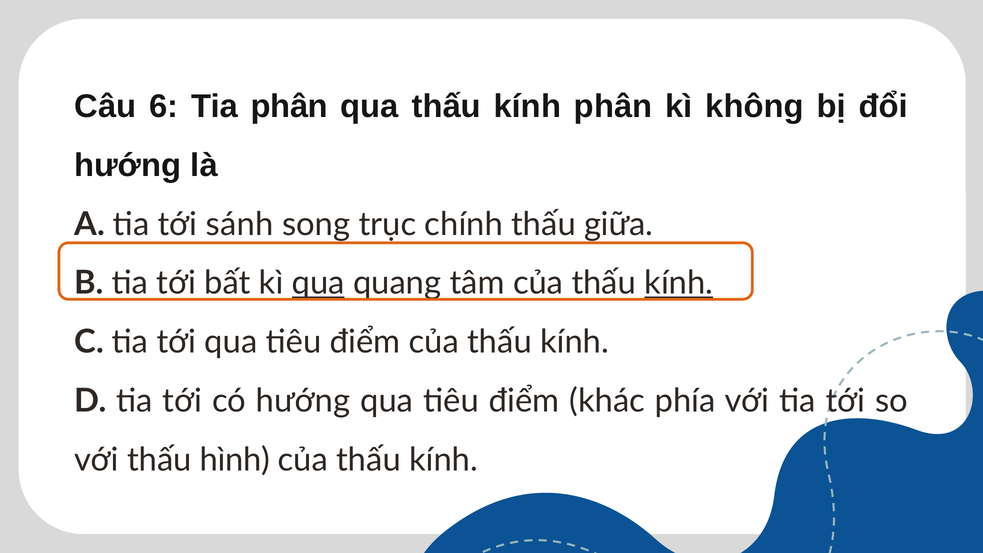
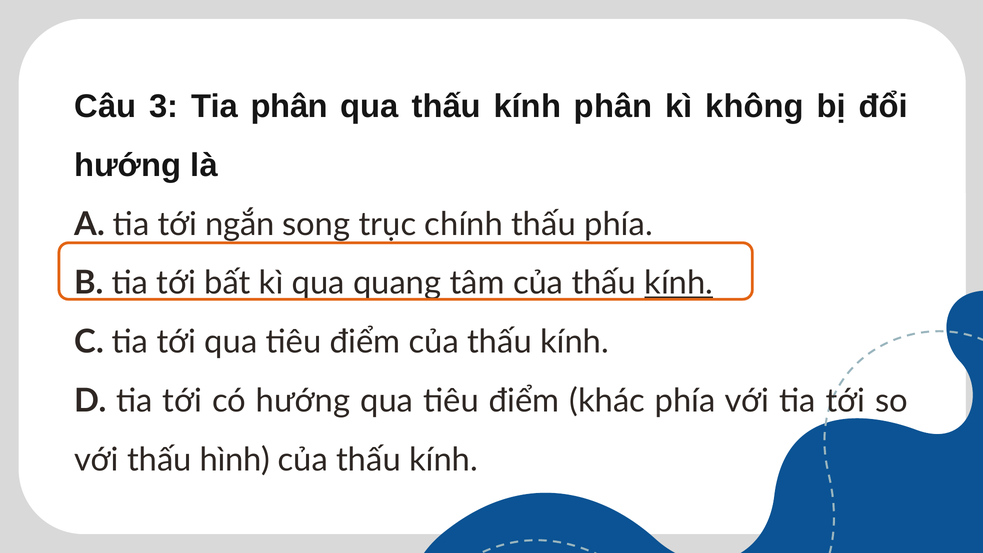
6: 6 -> 3 (164, 106)
sánh: sánh -> ngắn (240, 224)
thấu giữa: giữa -> phía (618, 224)
qua underline: present -> none (318, 283)
